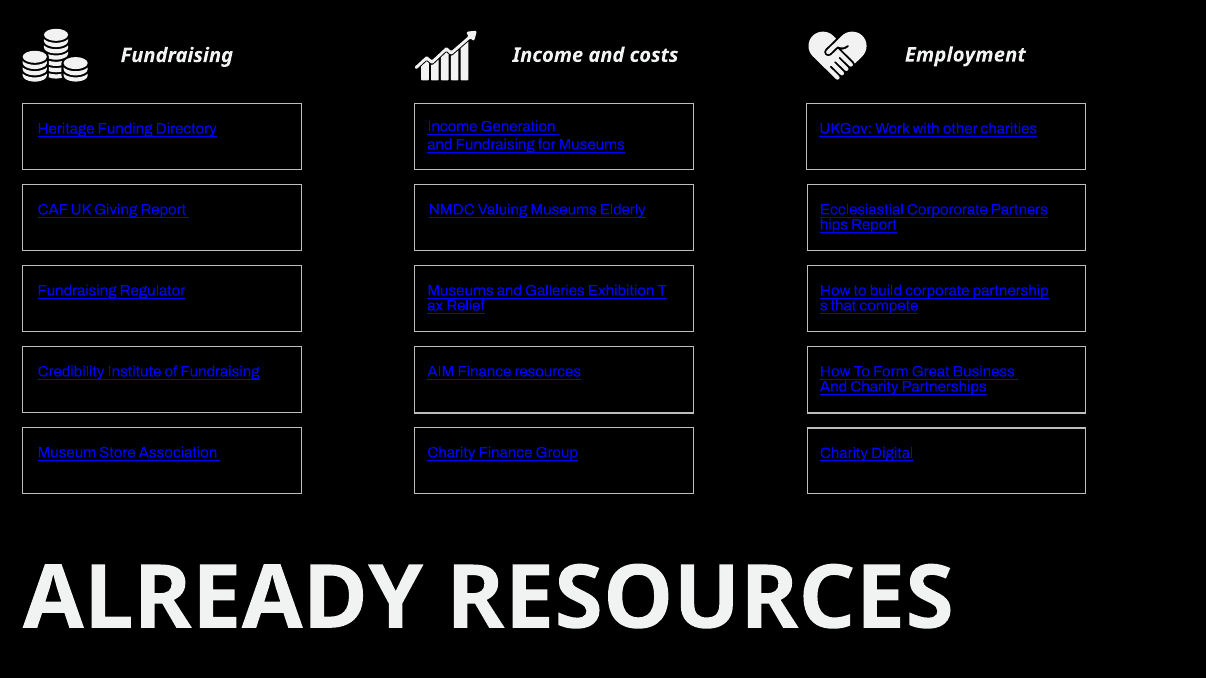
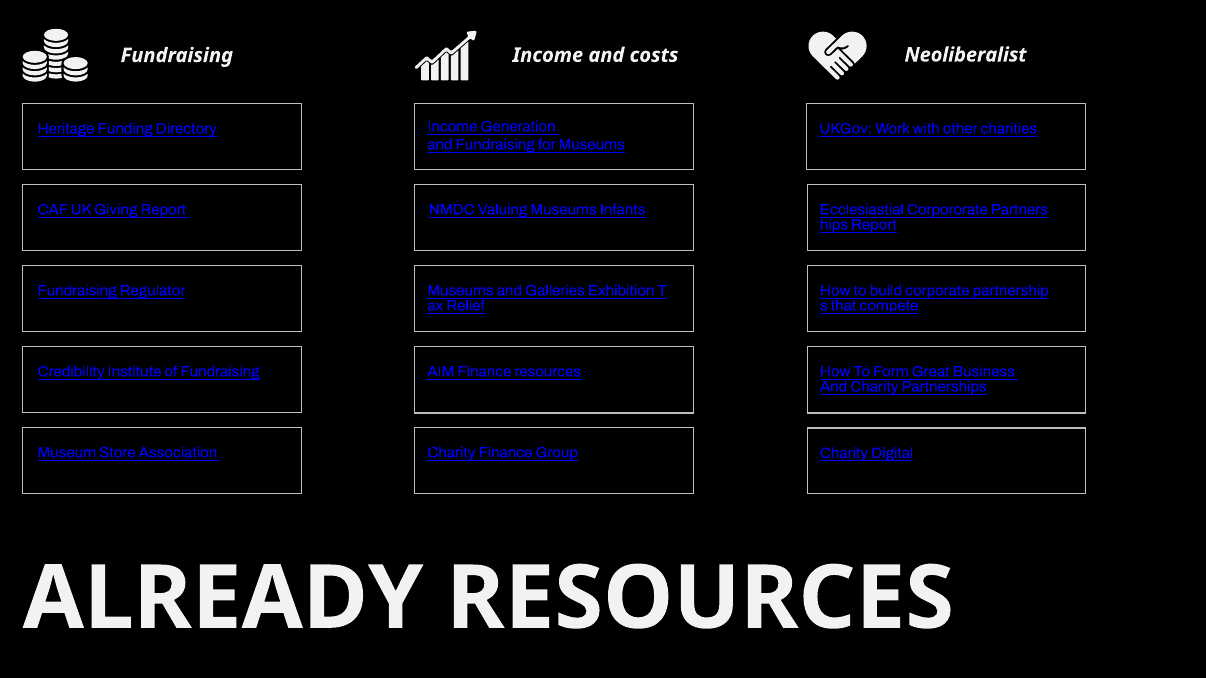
Employment: Employment -> Neoliberalist (966, 55)
Elderly: Elderly -> Infants (623, 210)
